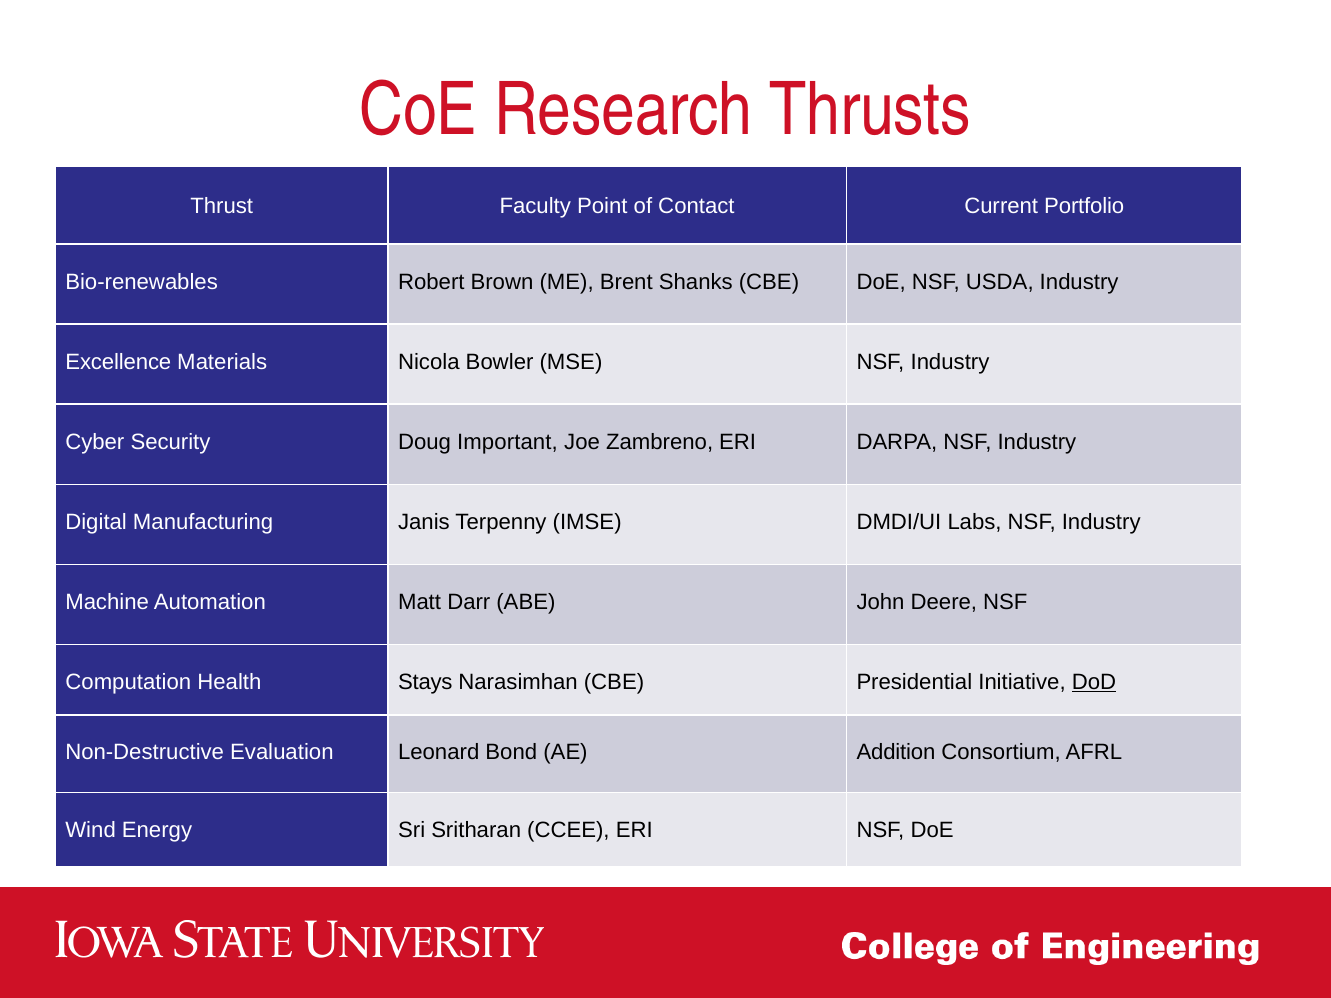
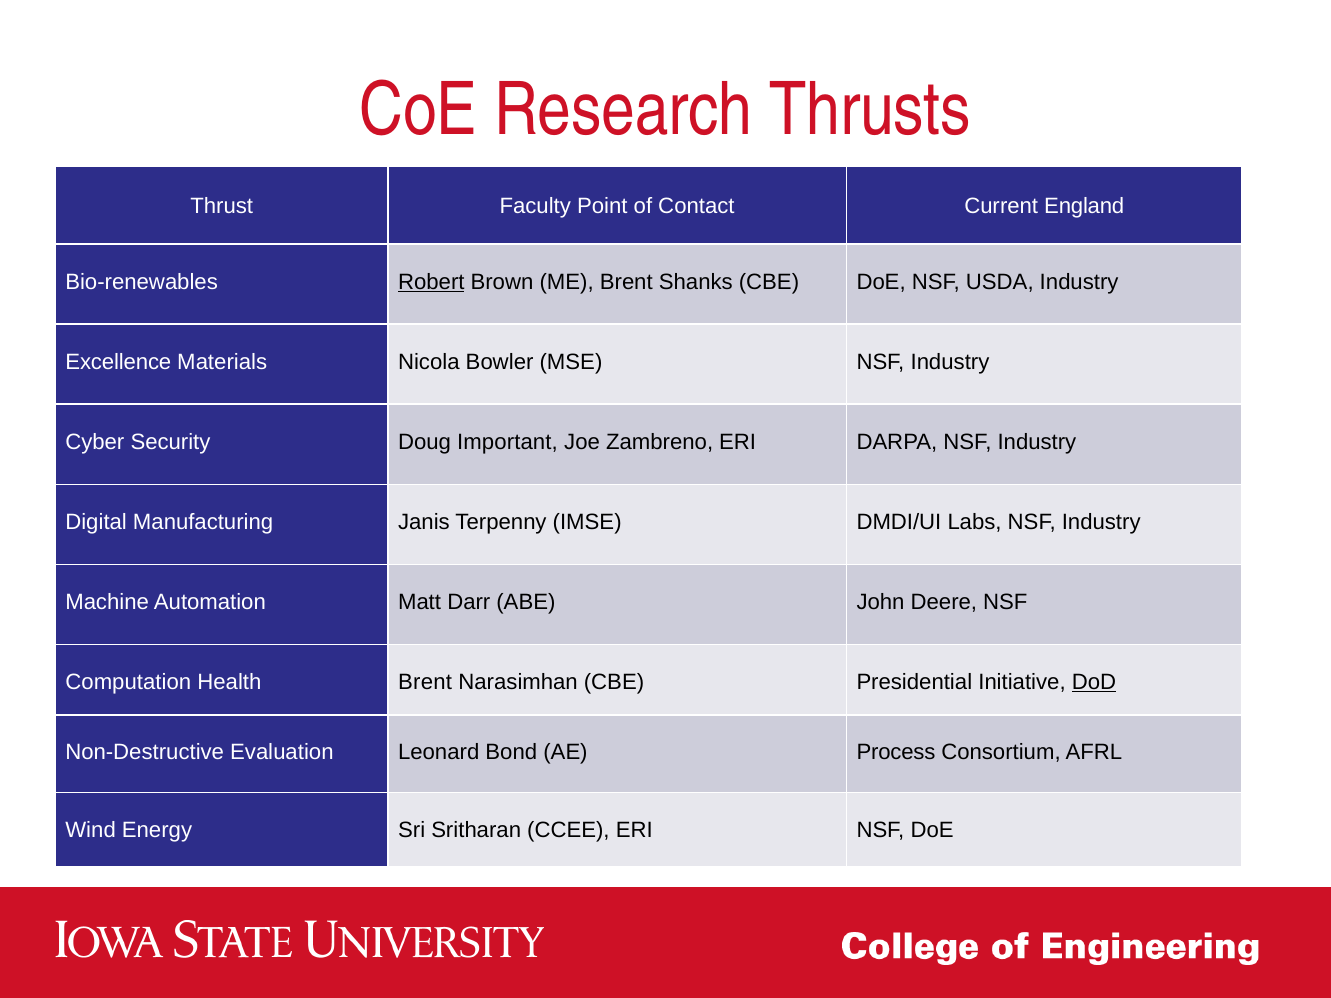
Portfolio: Portfolio -> England (1084, 206)
Robert underline: none -> present (431, 282)
Health Stays: Stays -> Brent (425, 682)
Addition: Addition -> Process (896, 753)
